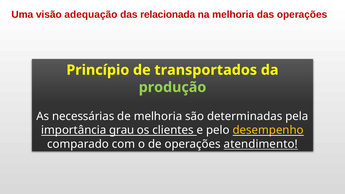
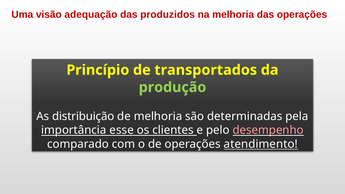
relacionada: relacionada -> produzidos (168, 15)
necessárias: necessárias -> distribuição (83, 116)
grau: grau -> esse (122, 130)
desempenho colour: yellow -> pink (268, 130)
